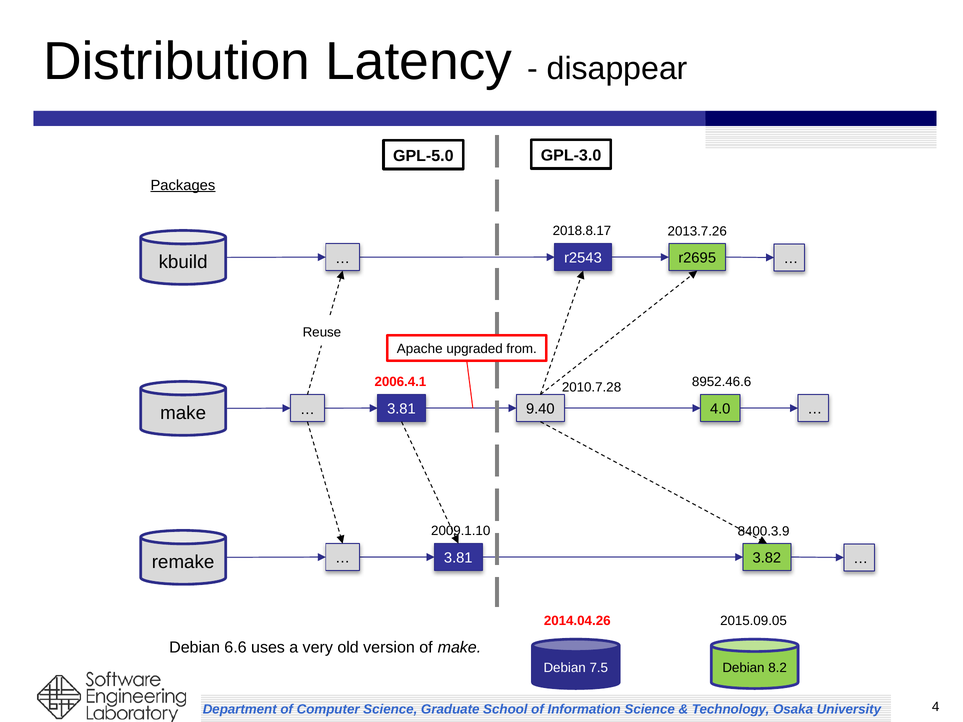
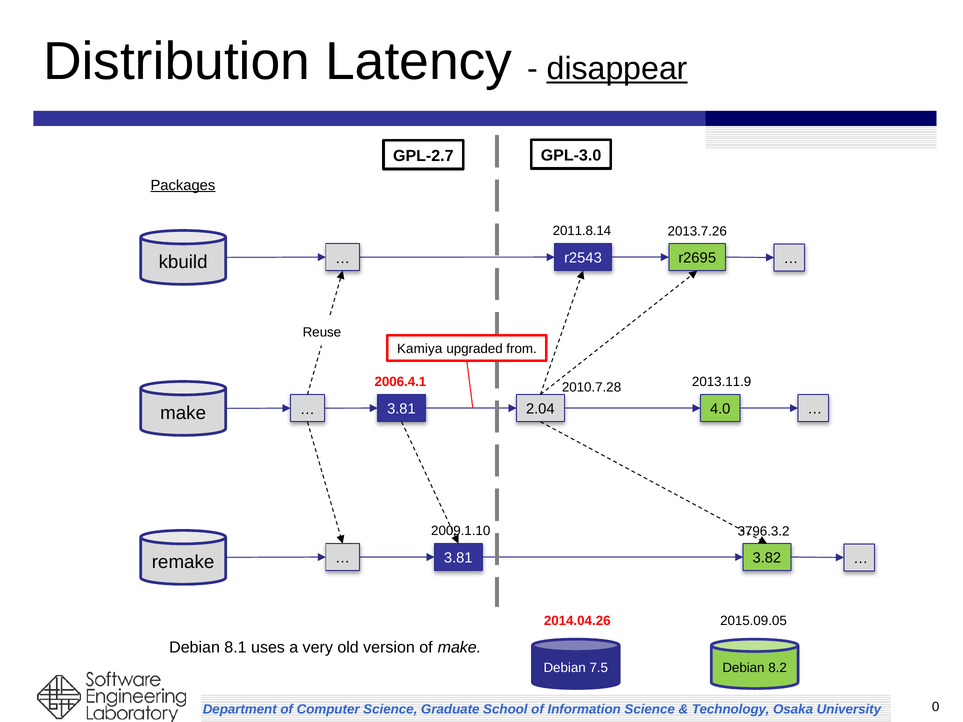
disappear underline: none -> present (617, 69)
GPL-5.0: GPL-5.0 -> GPL-2.7 (423, 156)
2018.8.17: 2018.8.17 -> 2011.8.14 (582, 231)
Apache: Apache -> Kamiya (420, 349)
8952.46.6: 8952.46.6 -> 2013.11.9 (722, 382)
9.40: 9.40 -> 2.04 (540, 409)
8400.3.9: 8400.3.9 -> 3796.3.2 (764, 532)
6.6: 6.6 -> 8.1 (235, 648)
4: 4 -> 0 (936, 707)
